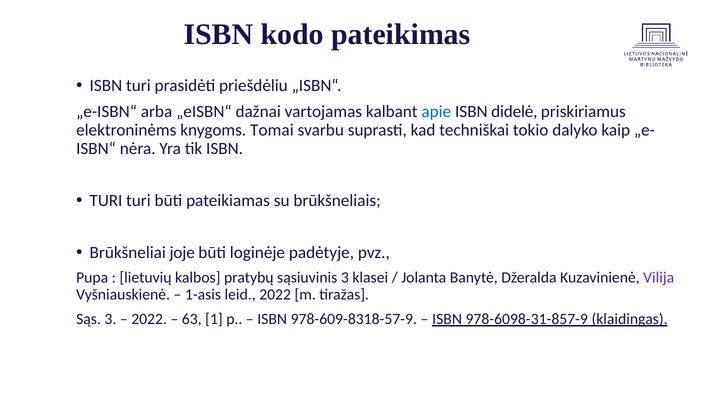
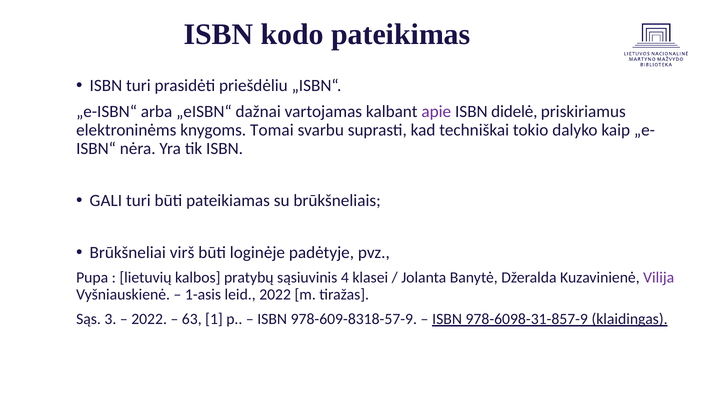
apie colour: blue -> purple (436, 112)
TURI: TURI -> GALI (106, 201)
joje: joje -> virš (182, 253)
sąsiuvinis 3: 3 -> 4 (345, 278)
